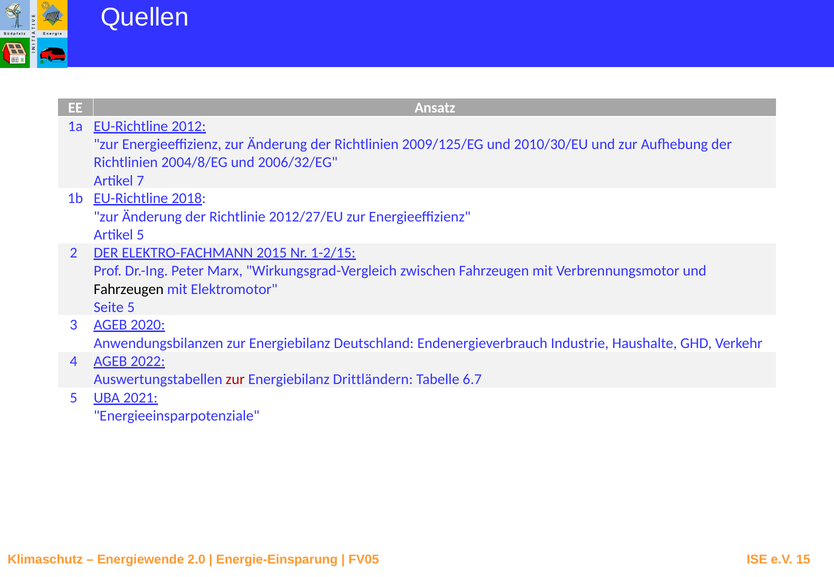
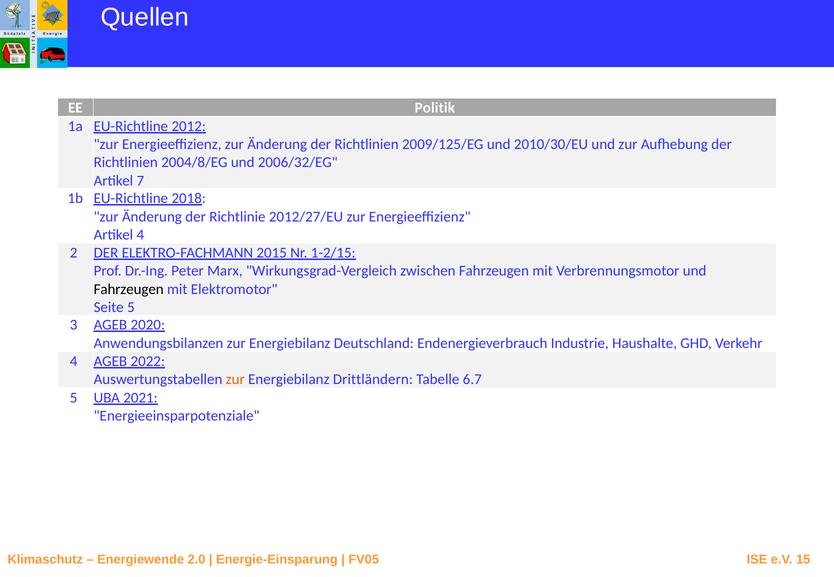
Ansatz: Ansatz -> Politik (435, 108)
Artikel 5: 5 -> 4 (140, 235)
zur colour: red -> orange (235, 380)
